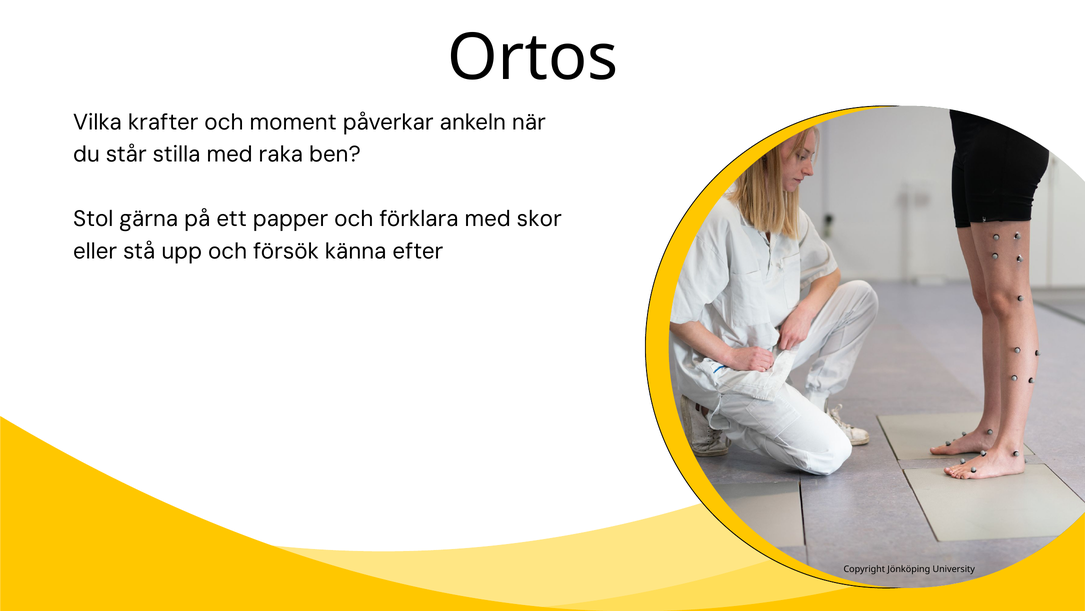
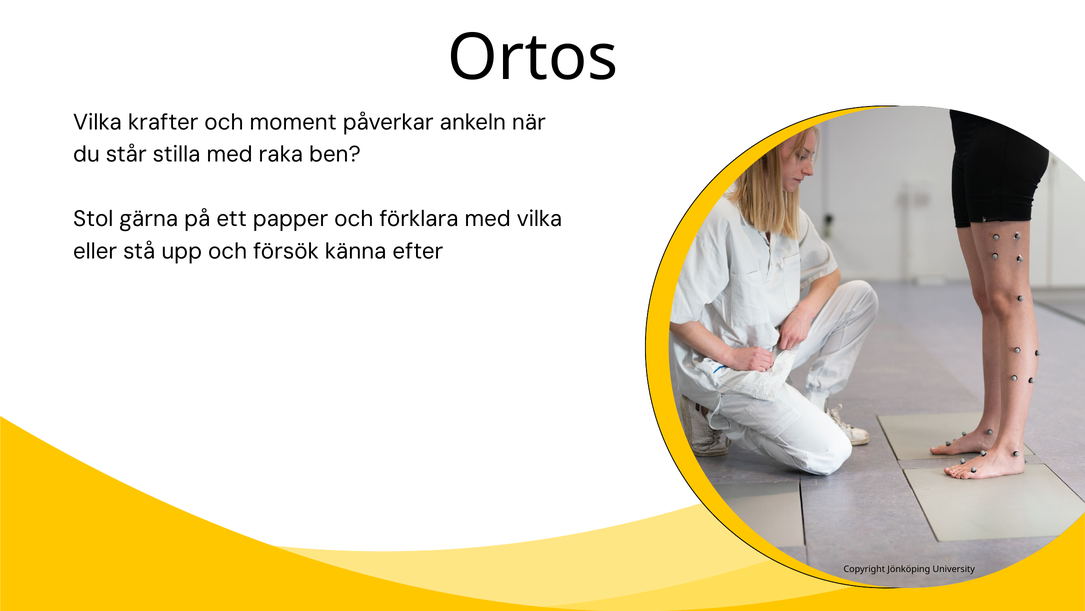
med skor: skor -> vilka (540, 219)
